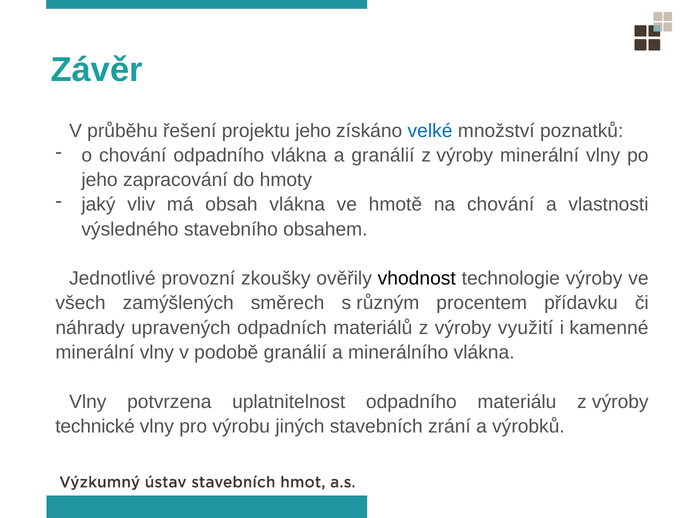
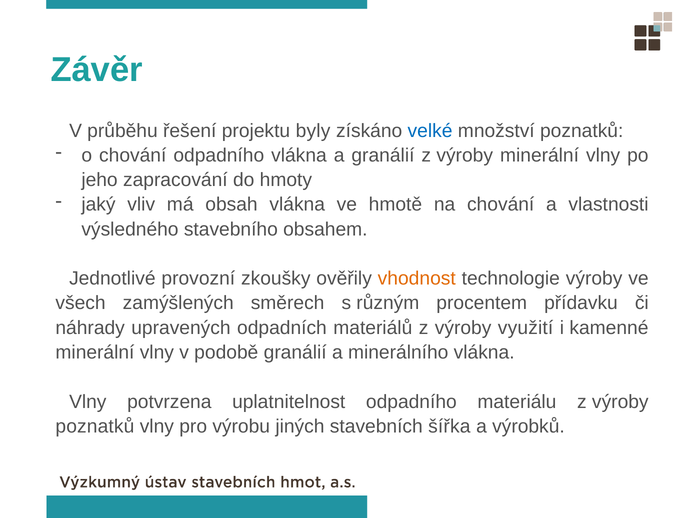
projektu jeho: jeho -> byly (313, 131)
vhodnost colour: black -> orange (417, 279)
technické: technické -> poznatků (95, 427)
zrání: zrání -> šířka (449, 427)
